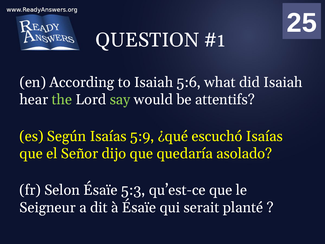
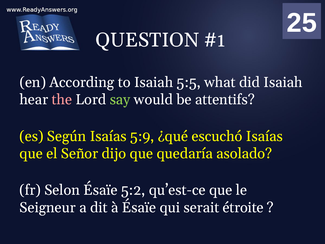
5:6: 5:6 -> 5:5 (189, 82)
the colour: light green -> pink (62, 100)
5:3: 5:3 -> 5:2 (133, 190)
planté: planté -> étroite (243, 207)
